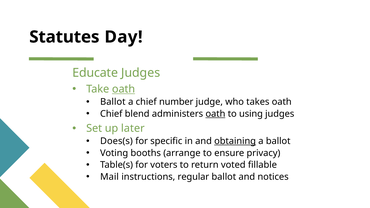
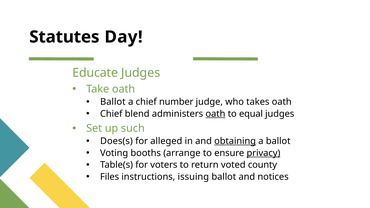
oath underline: present -> none (124, 89)
using: using -> equal (251, 114)
later: later -> such (133, 128)
specific: specific -> alleged (166, 141)
privacy underline: none -> present (263, 153)
fillable: fillable -> county (262, 165)
Mail: Mail -> Files (110, 177)
regular: regular -> issuing (193, 177)
